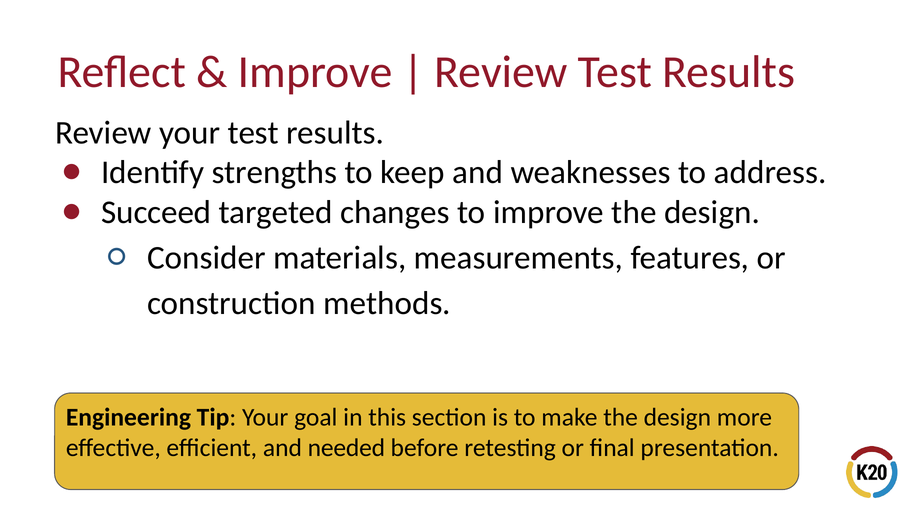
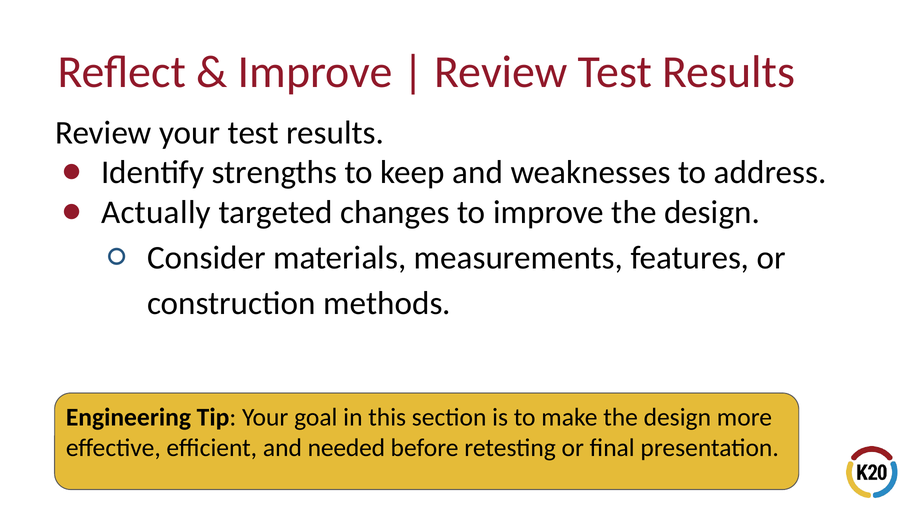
Succeed: Succeed -> Actually (156, 212)
